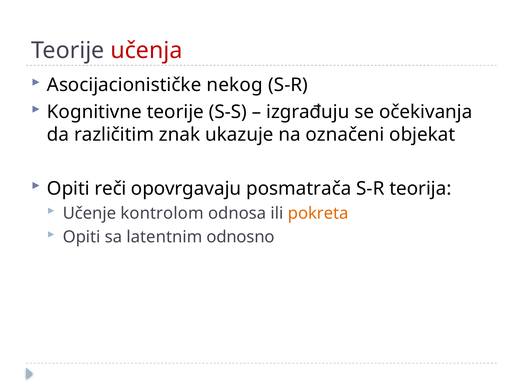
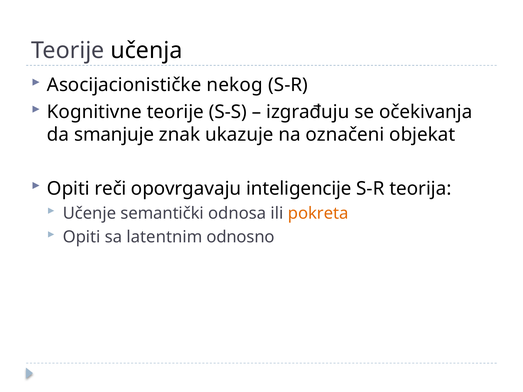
učenja colour: red -> black (146, 50)
različitim: različitim -> smanjuje (114, 135)
posmatrača: posmatrača -> inteligencije (299, 189)
kontrolom: kontrolom -> semantički (162, 213)
